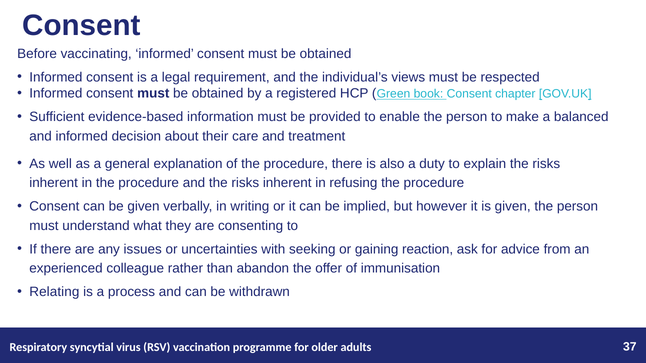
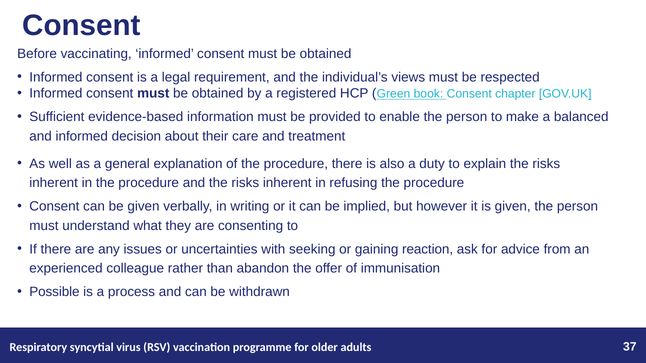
Relating: Relating -> Possible (54, 292)
